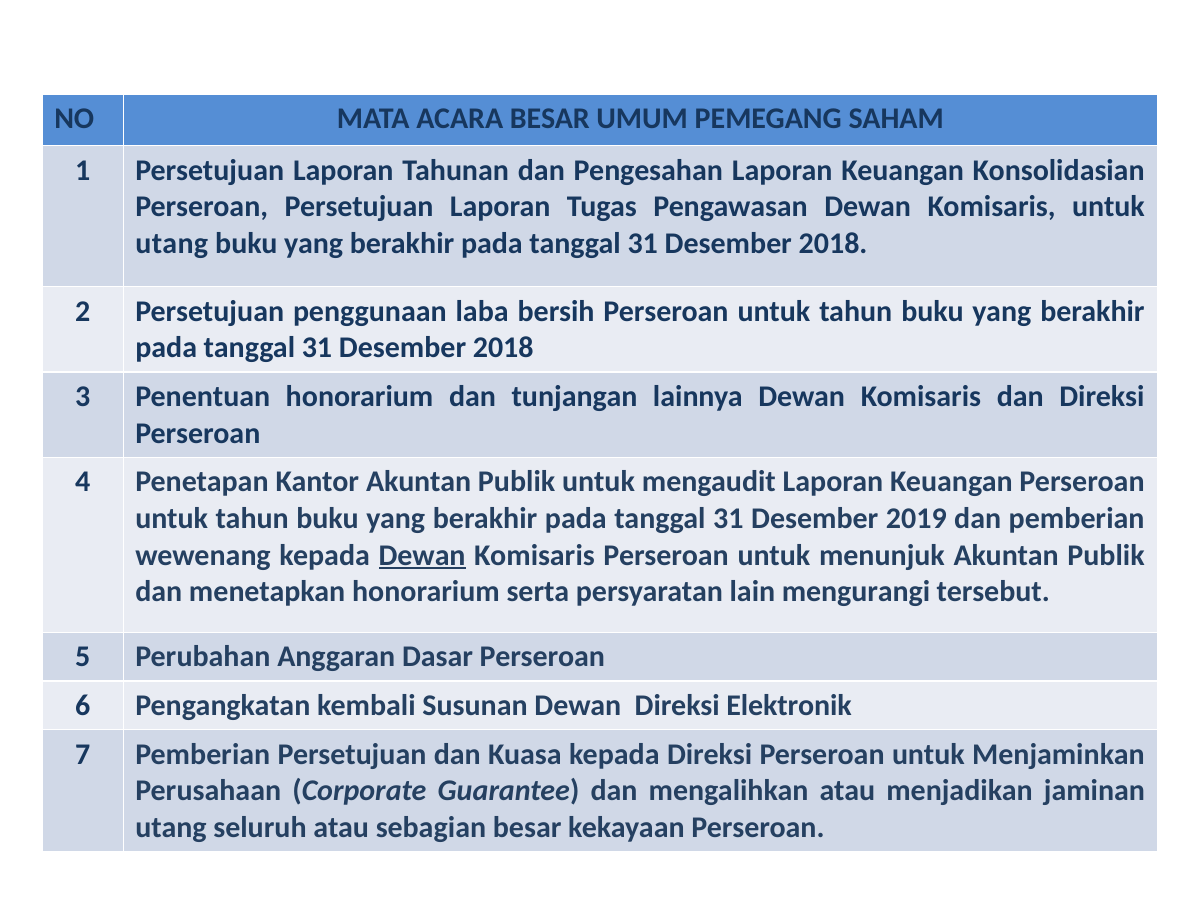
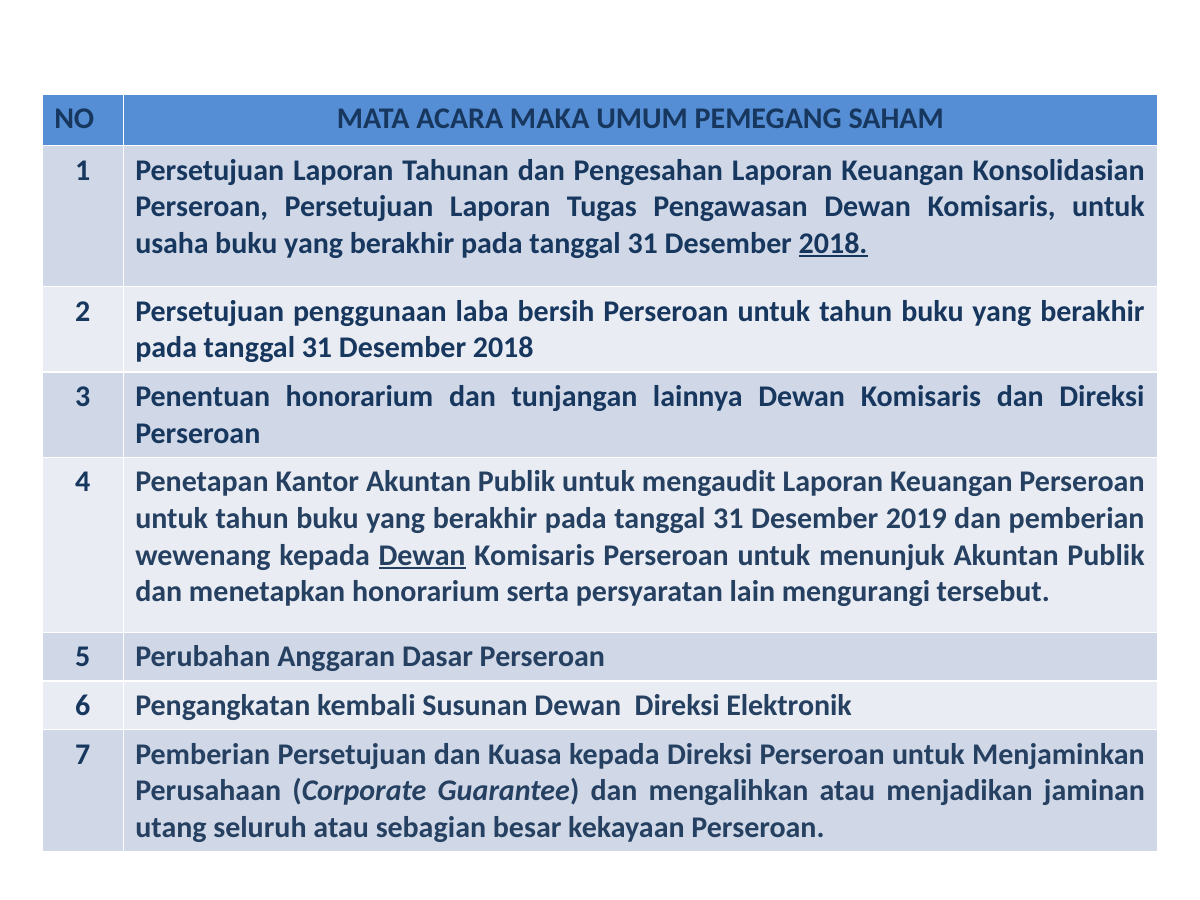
ACARA BESAR: BESAR -> MAKA (550, 119)
utang: utang -> usaha (172, 243)
2018 underline: none -> present (833, 243)
